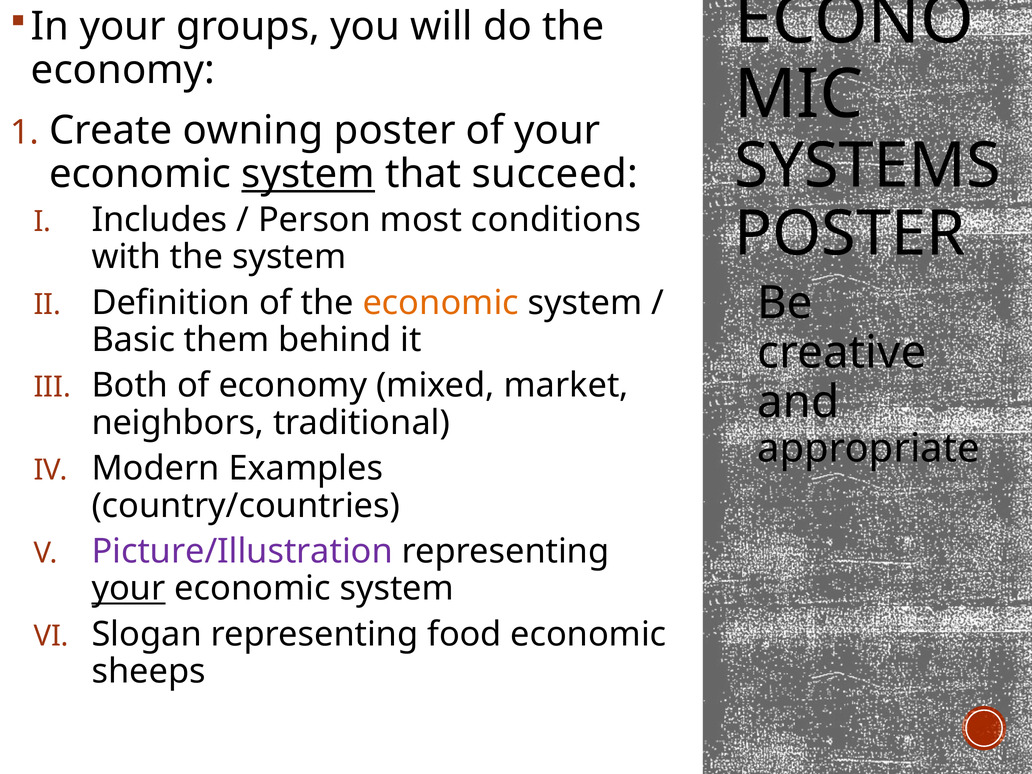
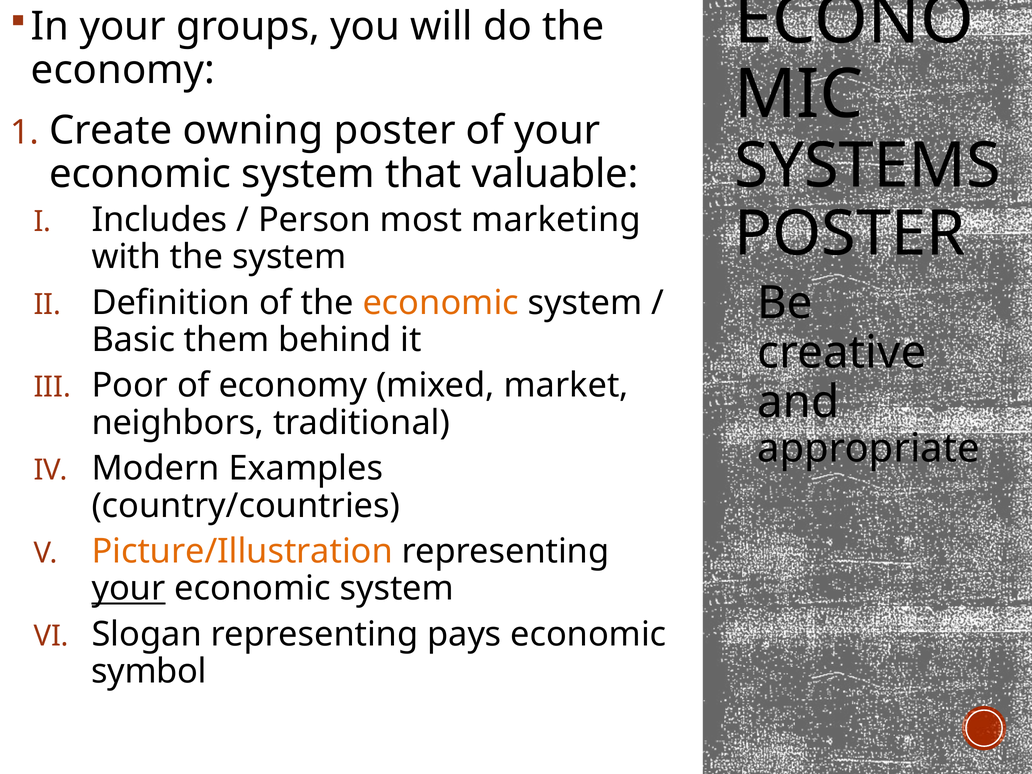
system underline: present -> none (308, 174)
succeed: succeed -> valuable (555, 174)
conditions: conditions -> marketing (556, 220)
Both: Both -> Poor (130, 386)
Picture/Illustration colour: purple -> orange (242, 551)
food: food -> pays (464, 634)
sheeps: sheeps -> symbol (149, 671)
